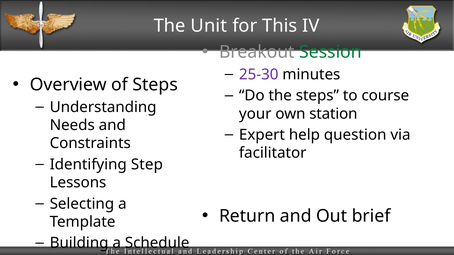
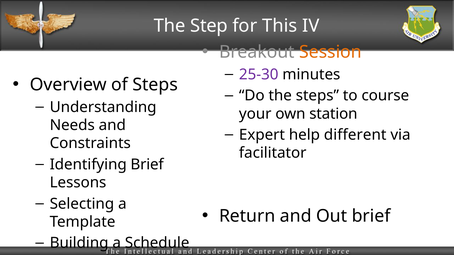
Unit: Unit -> Step (209, 26)
Session colour: green -> orange (331, 52)
question: question -> different (355, 135)
Identifying Step: Step -> Brief (147, 165)
